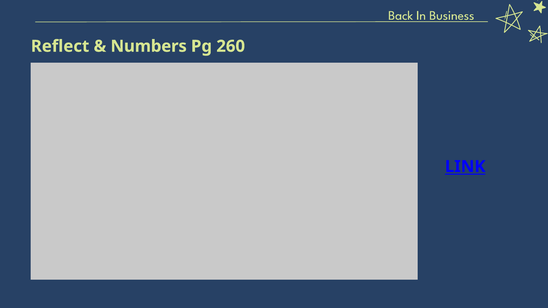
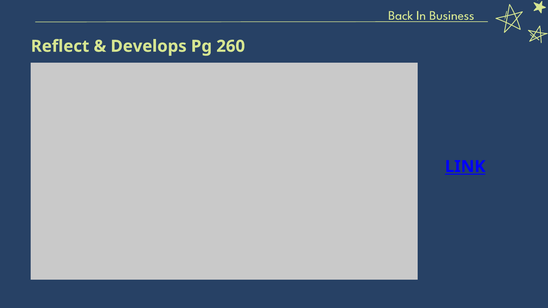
Numbers: Numbers -> Develops (149, 46)
